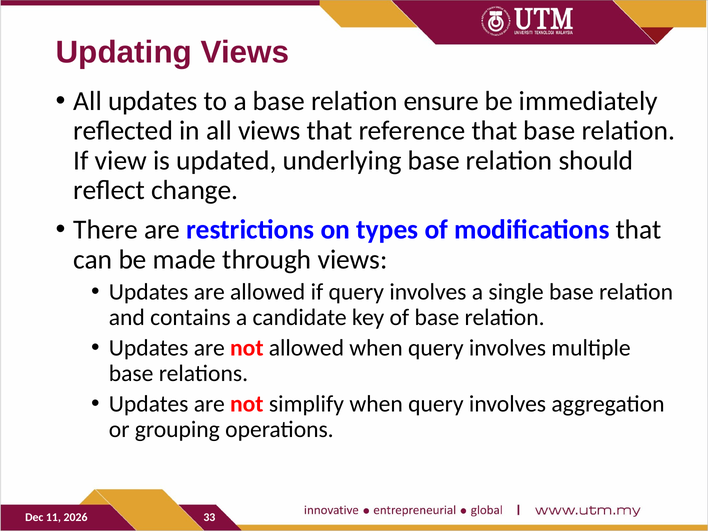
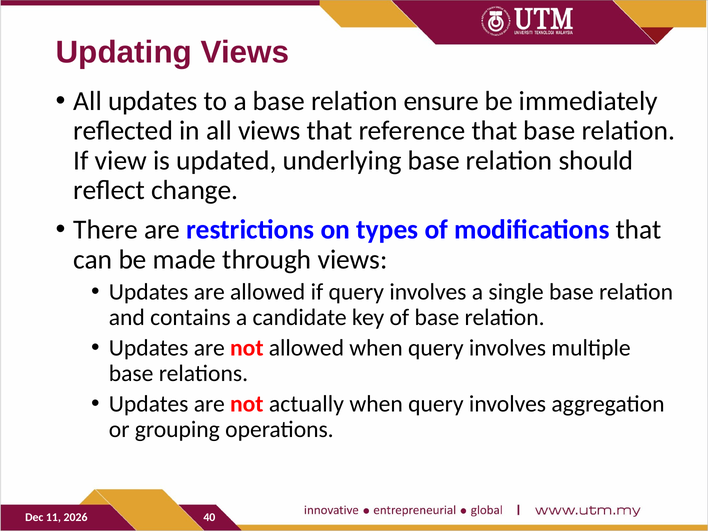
simplify: simplify -> actually (306, 404)
33: 33 -> 40 (209, 518)
